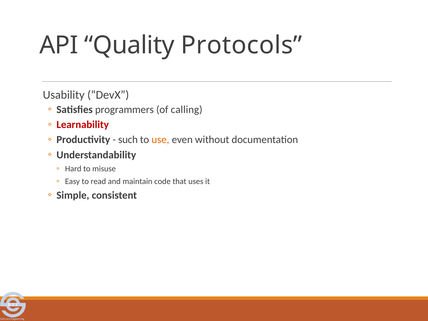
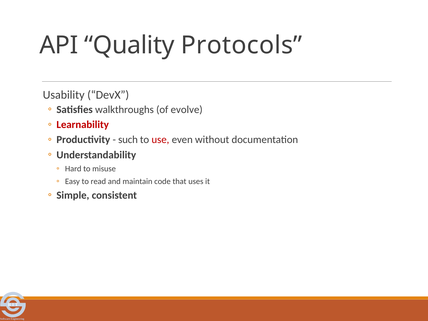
programmers: programmers -> walkthroughs (124, 109)
calling: calling -> evolve (187, 109)
use colour: orange -> red (160, 140)
